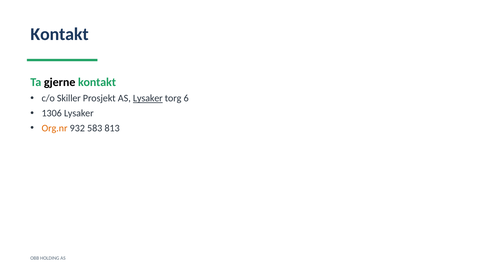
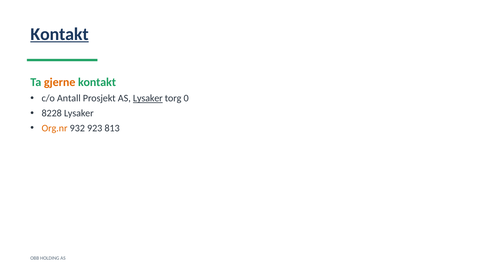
Kontakt underline: none -> present (60, 34)
gjerne colour: black -> orange (60, 82)
Skiller: Skiller -> Antall (69, 98)
6: 6 -> 0 (186, 98)
1306: 1306 -> 8228 (52, 113)
583: 583 -> 923 (95, 128)
